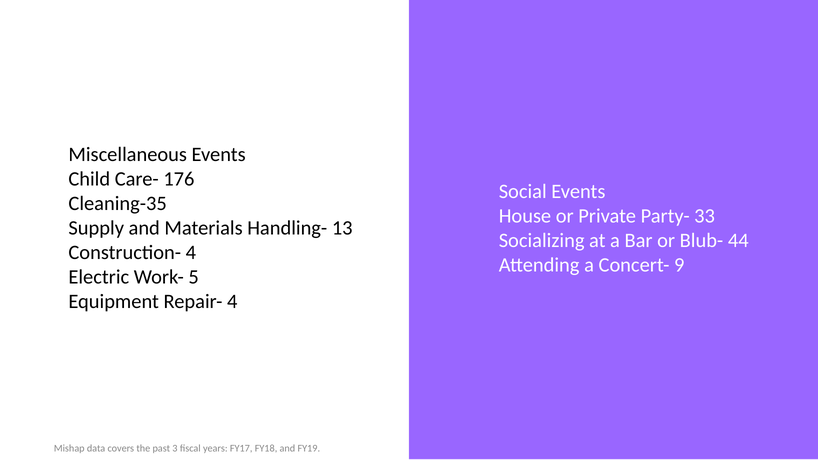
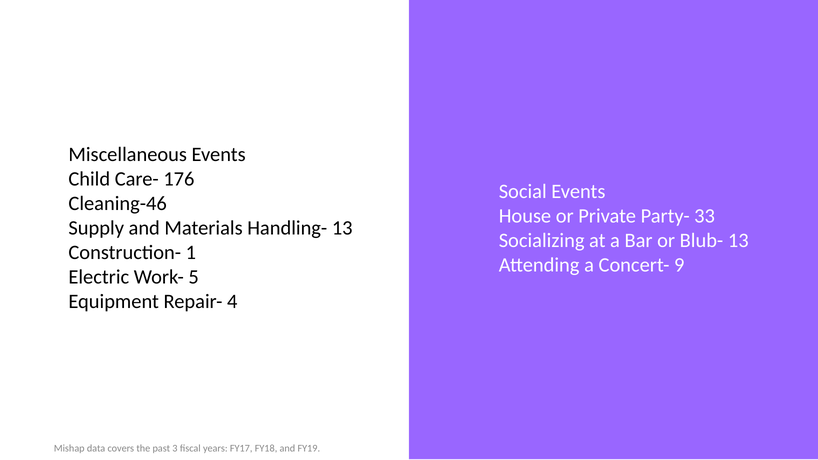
Cleaning-35: Cleaning-35 -> Cleaning-46 (118, 204)
Blub- 44: 44 -> 13 (738, 241)
Construction- 4: 4 -> 1 (191, 253)
